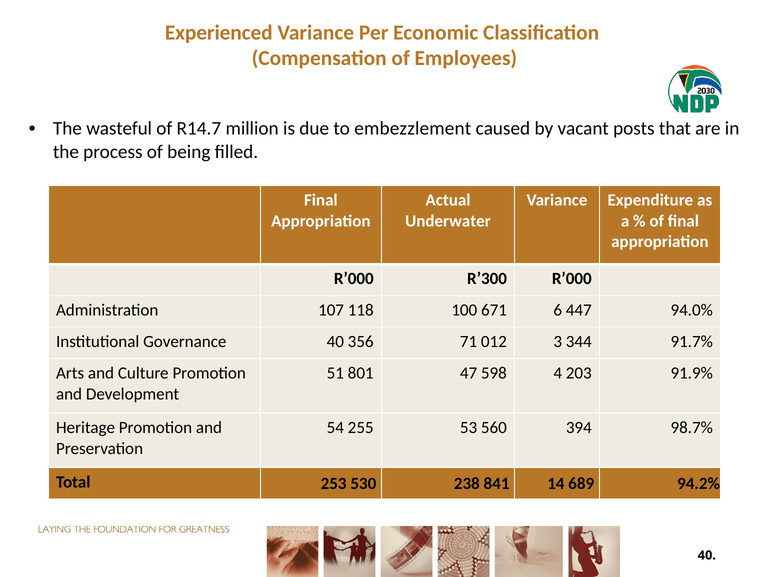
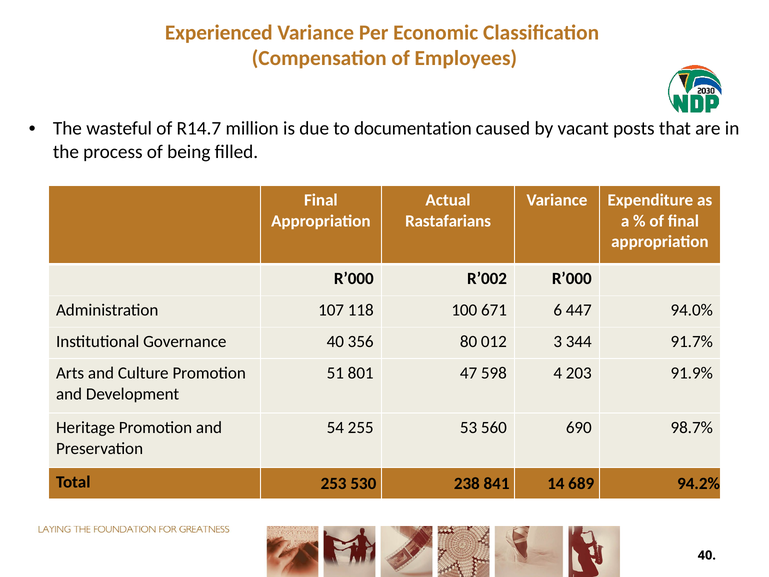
embezzlement: embezzlement -> documentation (413, 129)
Underwater: Underwater -> Rastafarians (448, 221)
R’300: R’300 -> R’002 (487, 279)
71: 71 -> 80 (469, 342)
394: 394 -> 690 (579, 427)
